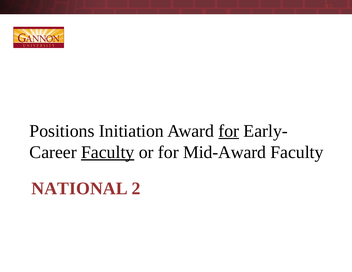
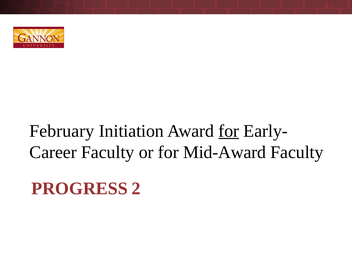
Positions: Positions -> February (62, 131)
Faculty underline: present -> none (108, 152)
NATIONAL: NATIONAL -> PROGRESS (80, 188)
